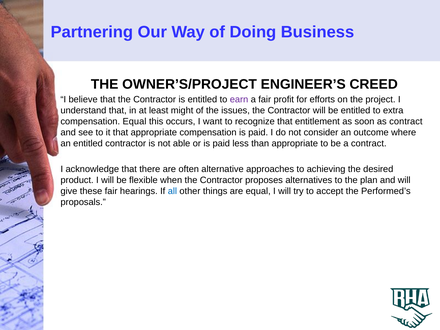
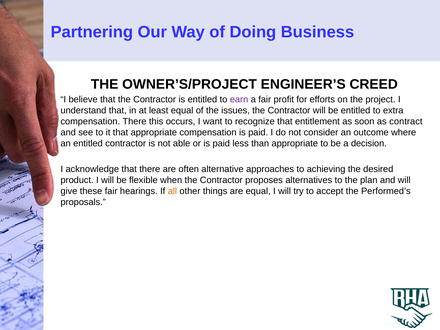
least might: might -> equal (182, 111)
compensation Equal: Equal -> There (135, 122)
a contract: contract -> decision (369, 144)
all colour: blue -> orange (172, 191)
